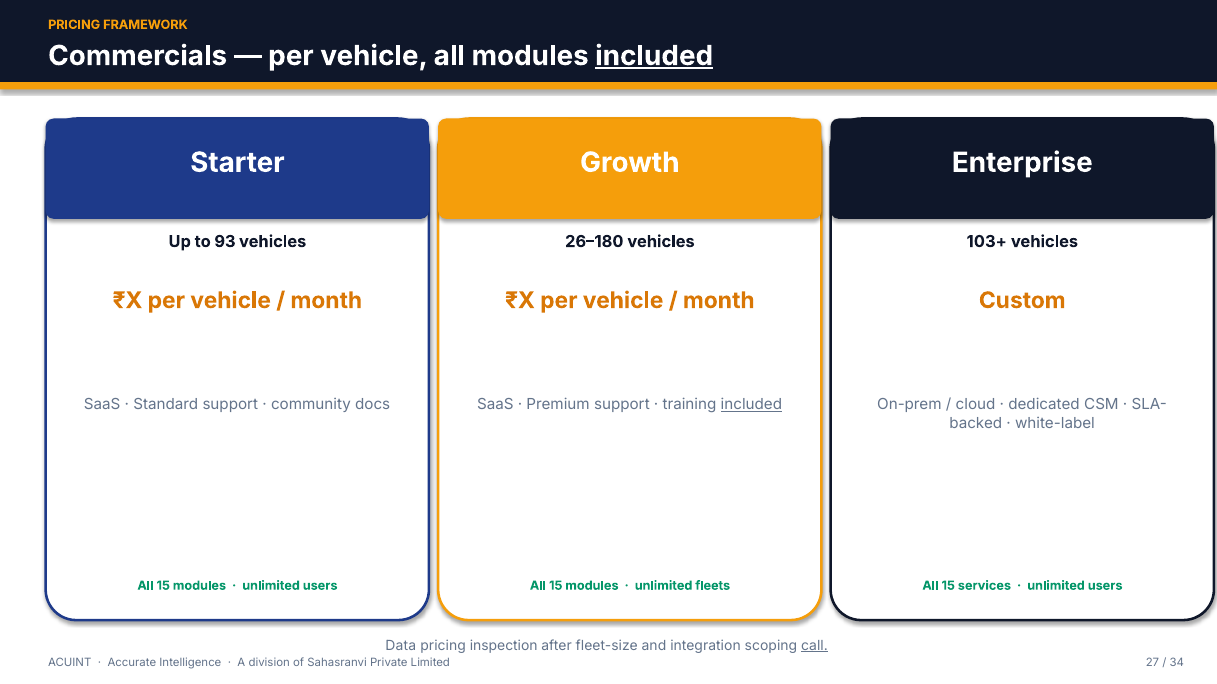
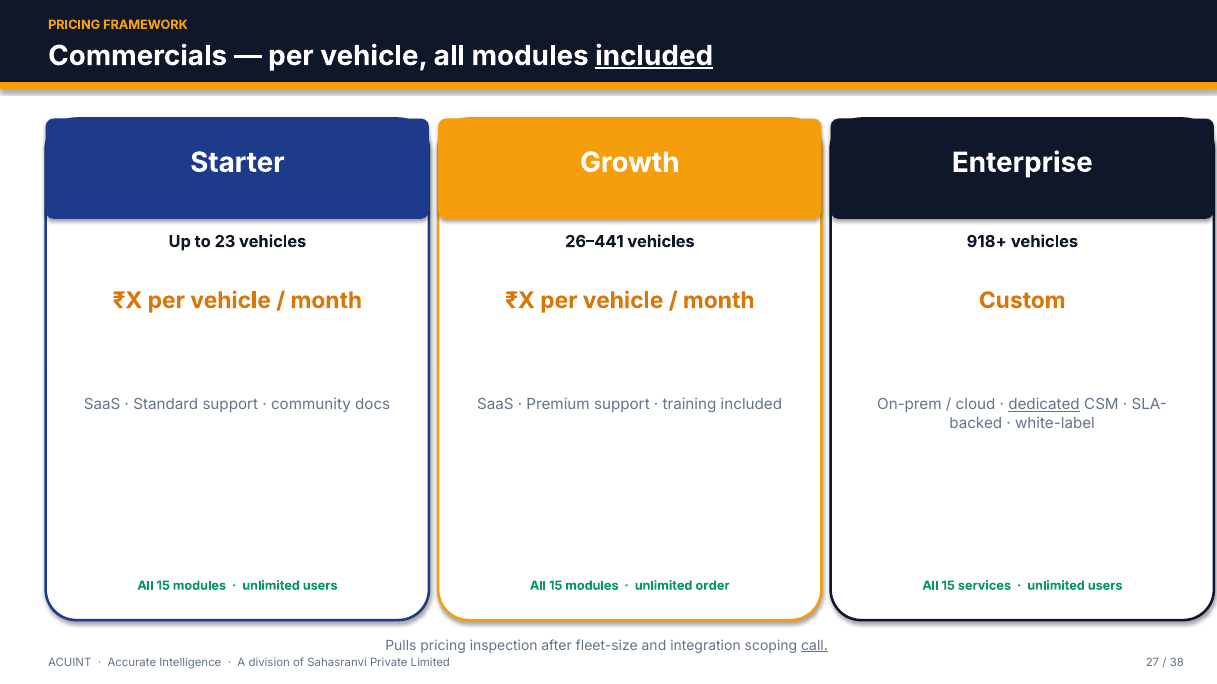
93: 93 -> 23 (225, 242)
26–180: 26–180 -> 26–441 (594, 242)
103+: 103+ -> 918+ (987, 242)
included underline: present -> none (751, 405)
dedicated underline: none -> present (1044, 405)
fleets: fleets -> order (713, 586)
Data: Data -> Pulls (401, 646)
34: 34 -> 38 (1177, 663)
